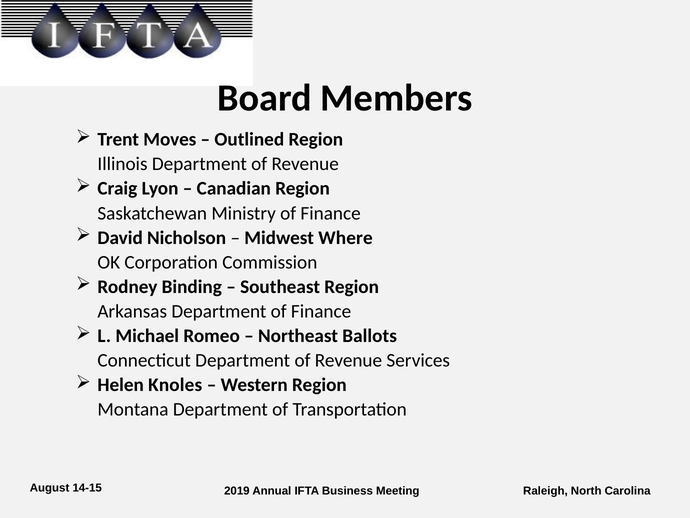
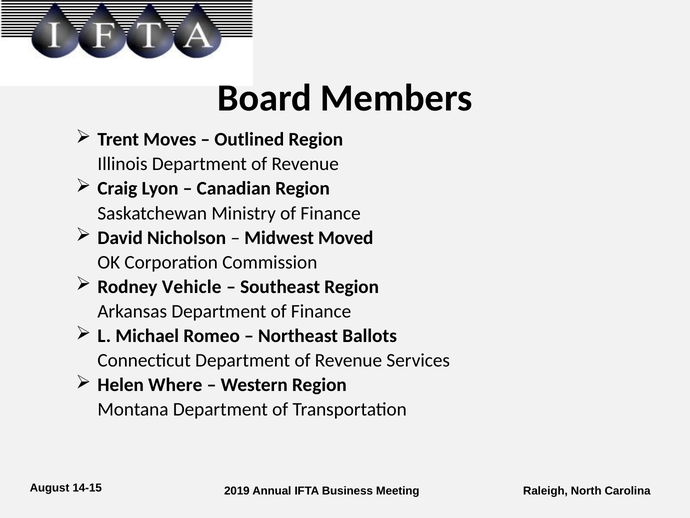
Where: Where -> Moved (346, 238)
Binding: Binding -> Vehicle (192, 287)
Knoles: Knoles -> Where (175, 385)
